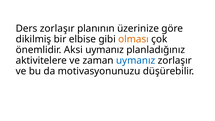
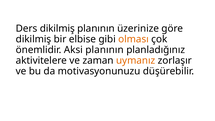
Ders zorlaşır: zorlaşır -> dikilmiş (57, 29)
Aksi uymanız: uymanız -> planının (105, 50)
uymanız colour: blue -> orange (136, 60)
